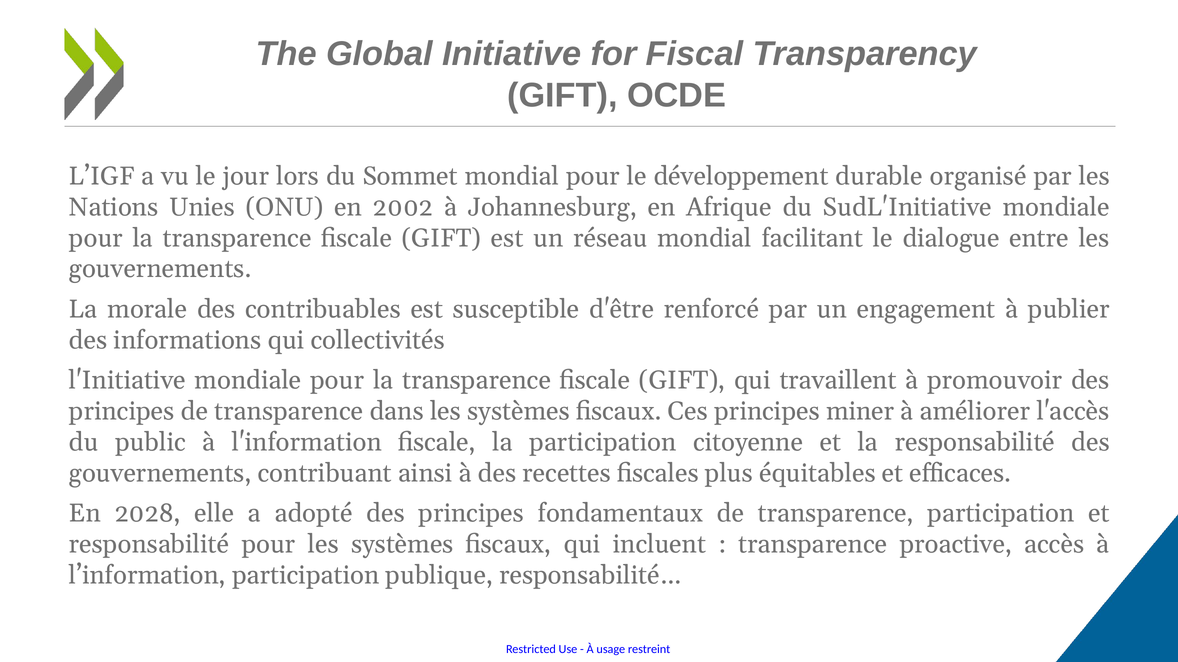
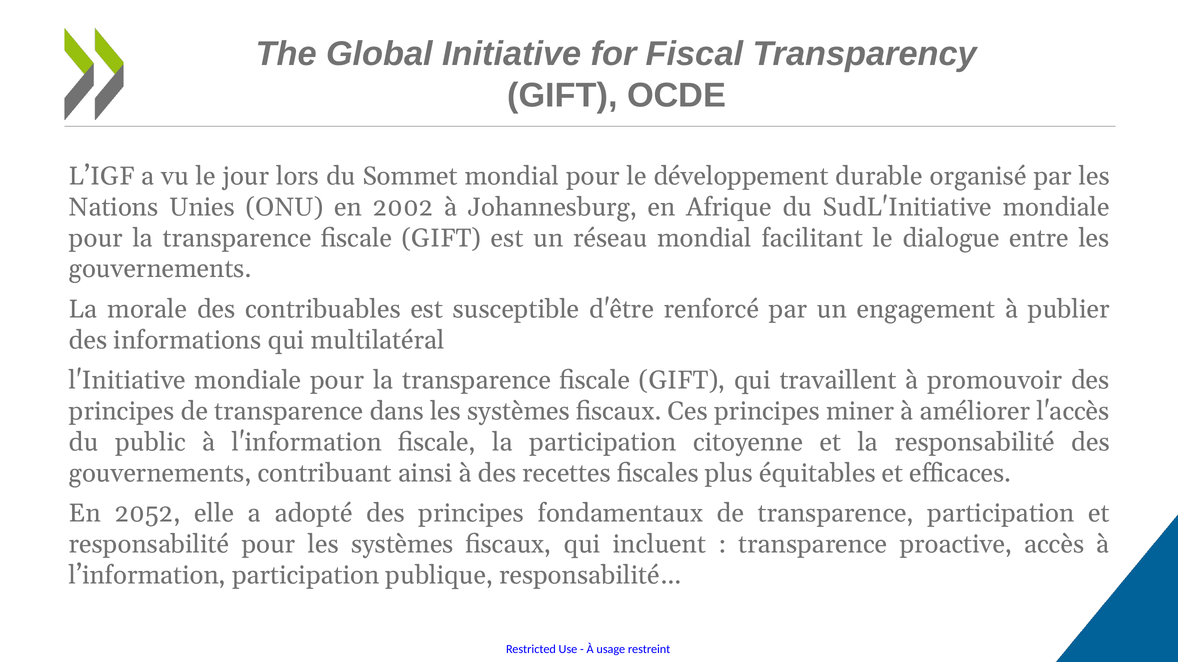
collectivités: collectivités -> multilatéral (378, 340)
2028: 2028 -> 2052 (148, 514)
